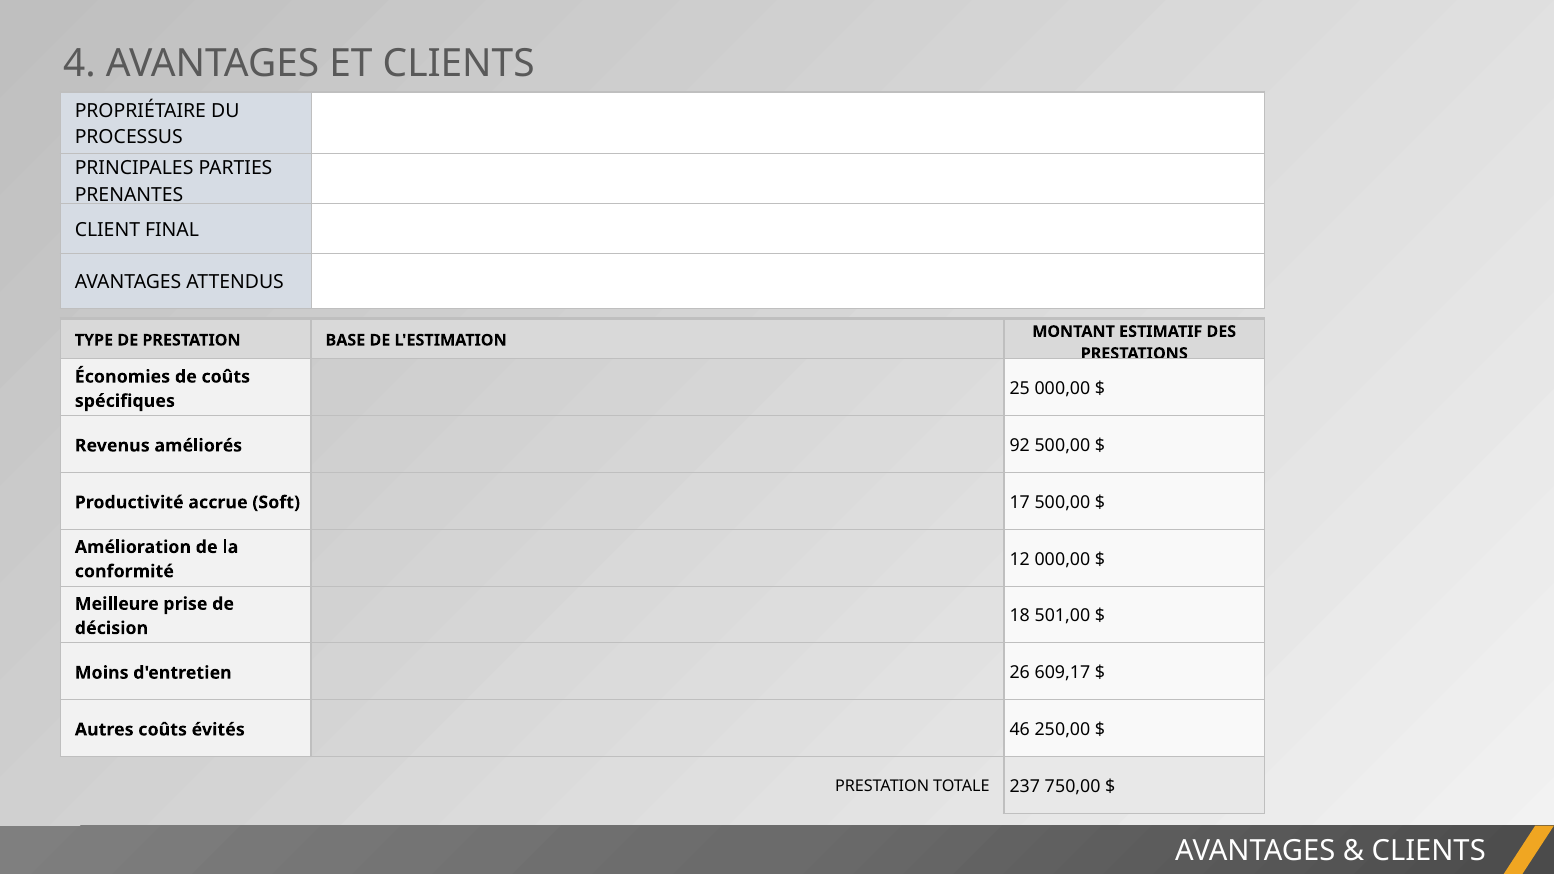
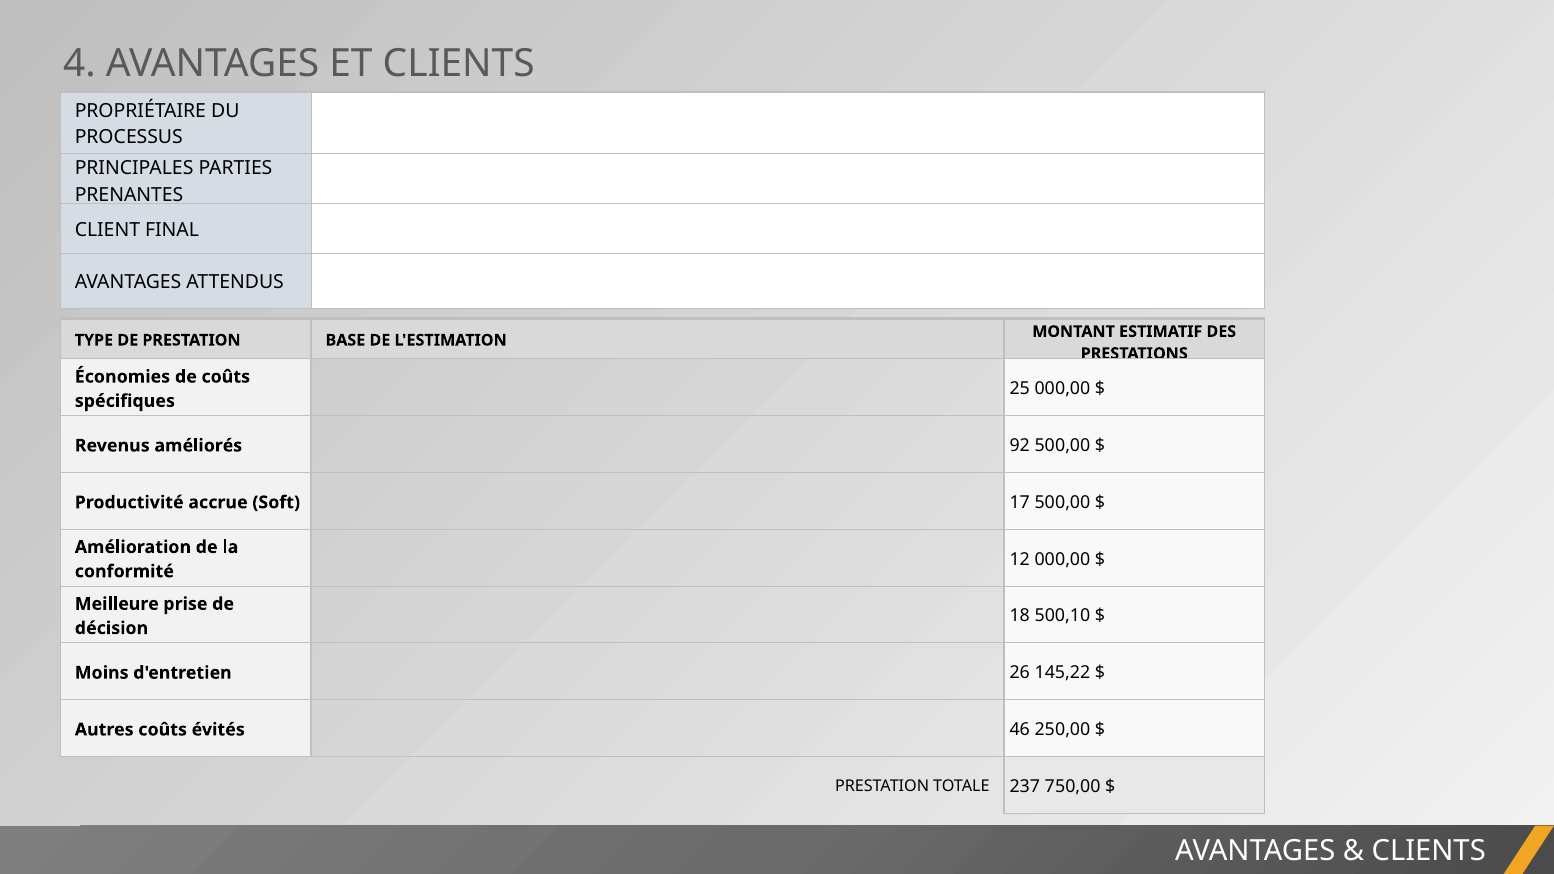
501,00: 501,00 -> 500,10 (1062, 616)
609,17: 609,17 -> 145,22 (1062, 673)
